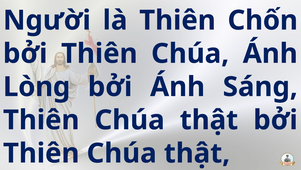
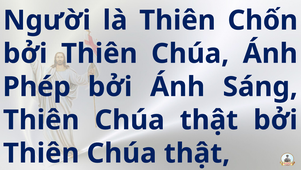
Lòng: Lòng -> Phép (37, 87)
